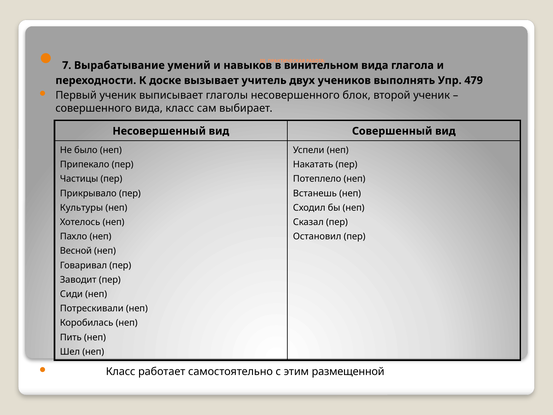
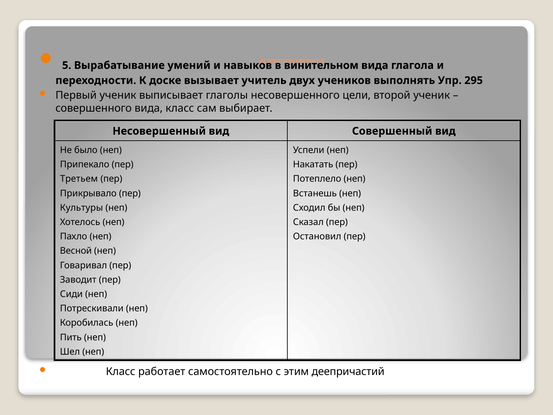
7: 7 -> 5 (67, 65)
479: 479 -> 295 (474, 80)
блок: блок -> цели (357, 95)
Частицы: Частицы -> Третьем (79, 179)
размещенной: размещенной -> деепричастий (348, 371)
